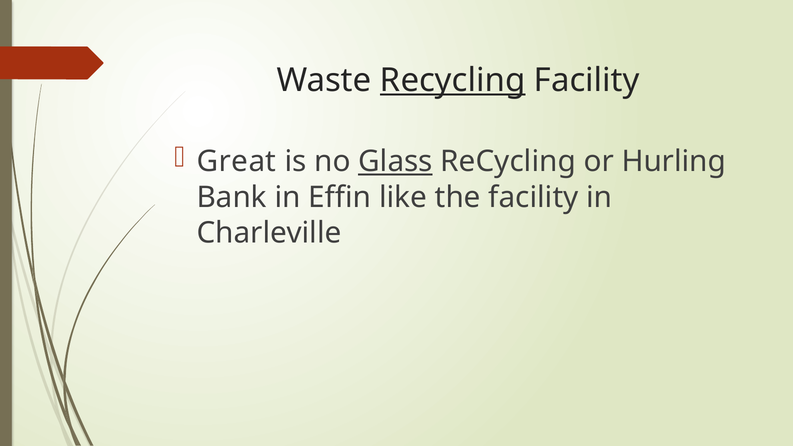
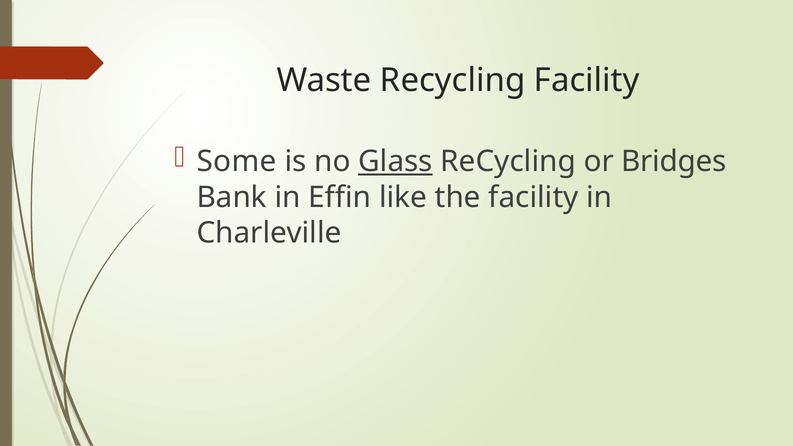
Recycling underline: present -> none (453, 81)
Great: Great -> Some (237, 162)
Hurling: Hurling -> Bridges (674, 162)
